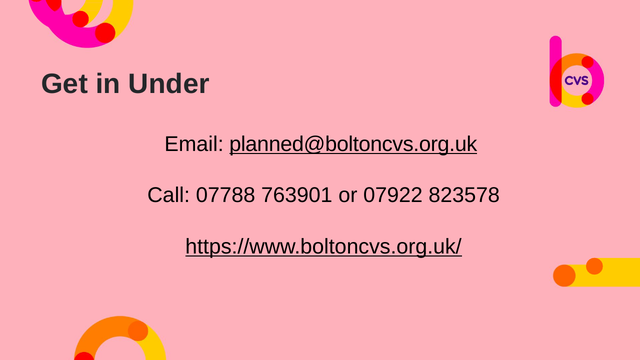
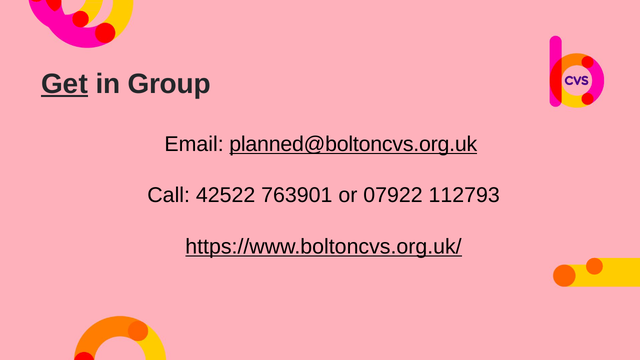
Get underline: none -> present (65, 84)
Under: Under -> Group (169, 84)
07788: 07788 -> 42522 (226, 195)
823578: 823578 -> 112793 (464, 195)
